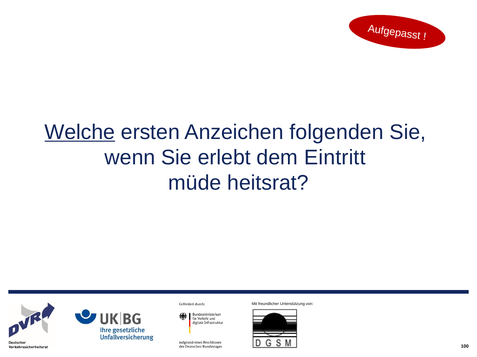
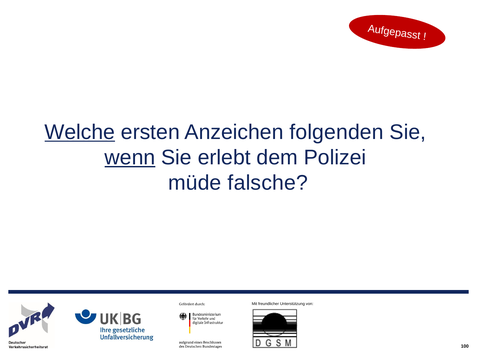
wenn underline: none -> present (130, 158)
Eintritt: Eintritt -> Polizei (335, 158)
heitsrat: heitsrat -> falsche (268, 183)
